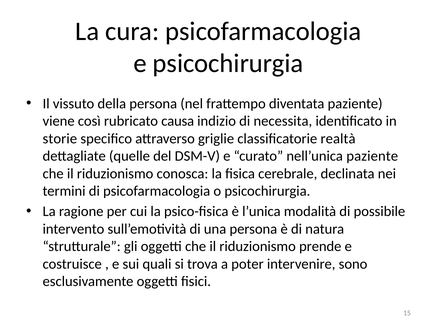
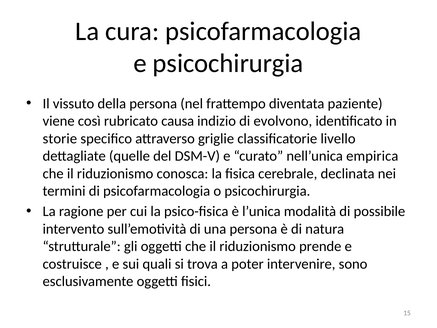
necessita: necessita -> evolvono (283, 121)
realtà: realtà -> livello (338, 139)
nell’unica paziente: paziente -> empirica (372, 156)
